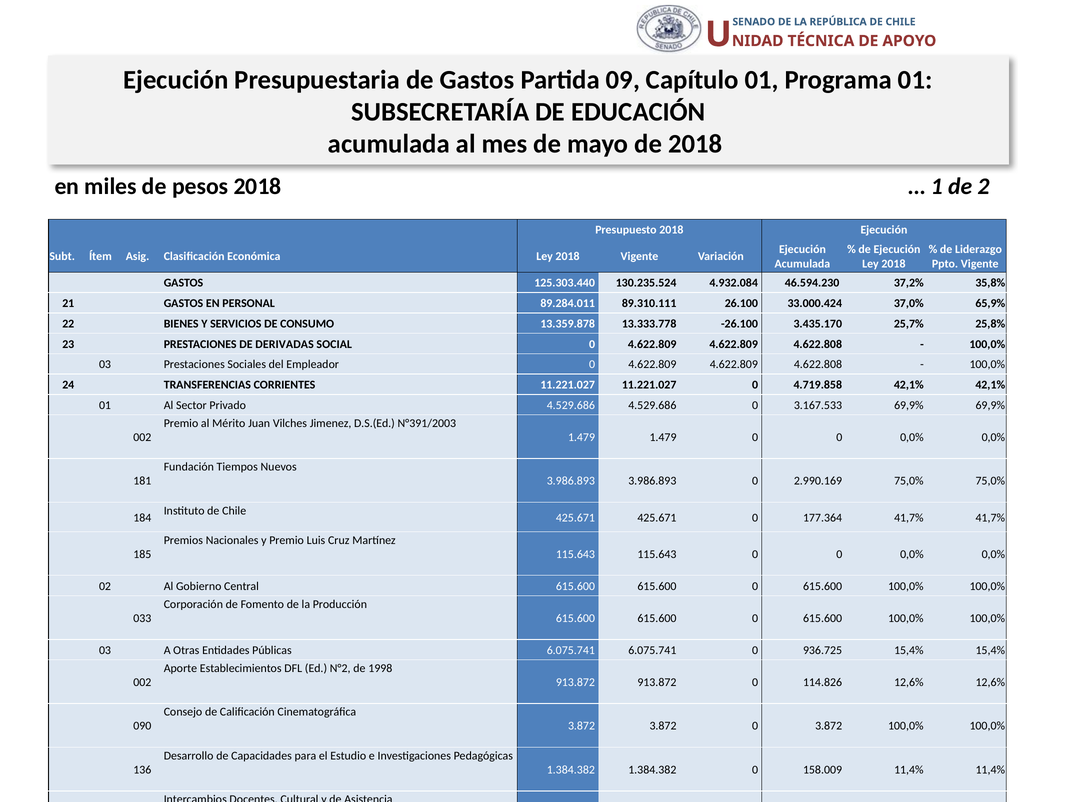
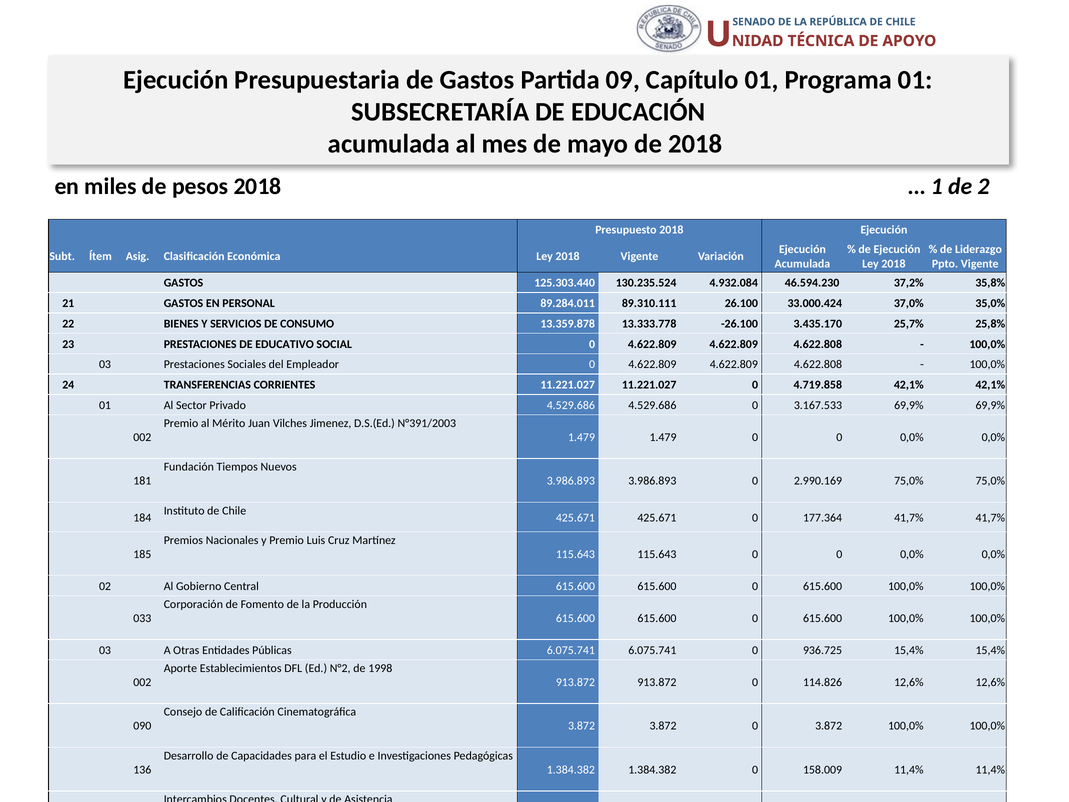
65,9%: 65,9% -> 35,0% (990, 303)
DERIVADAS: DERIVADAS -> EDUCATIVO (285, 344)
